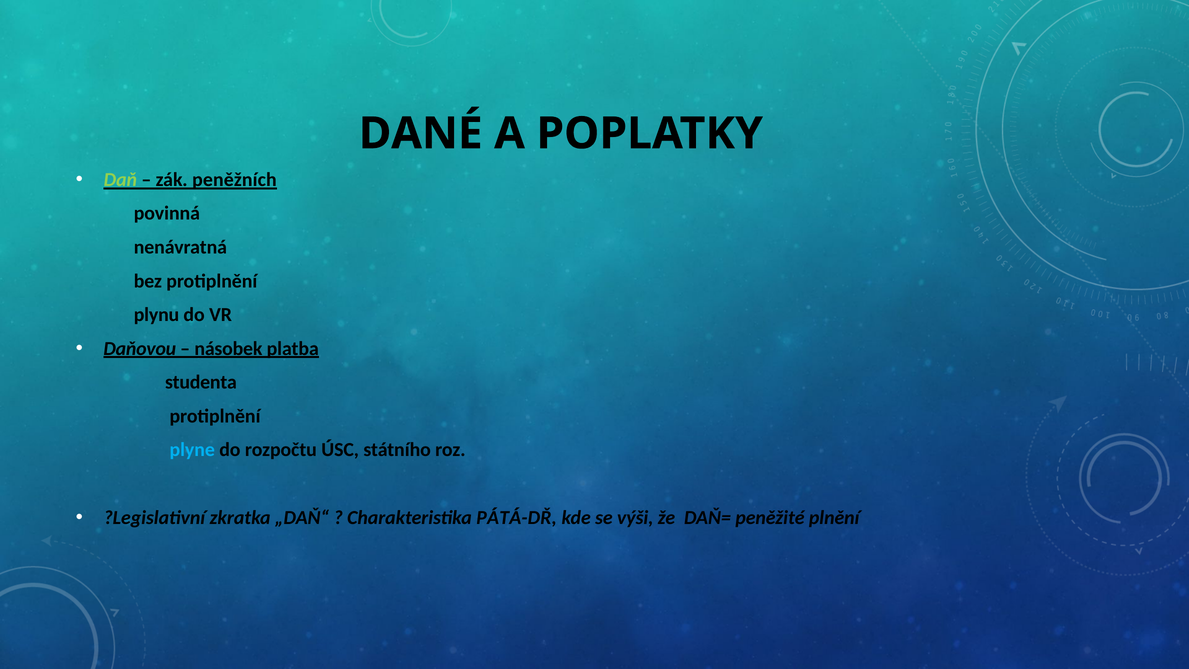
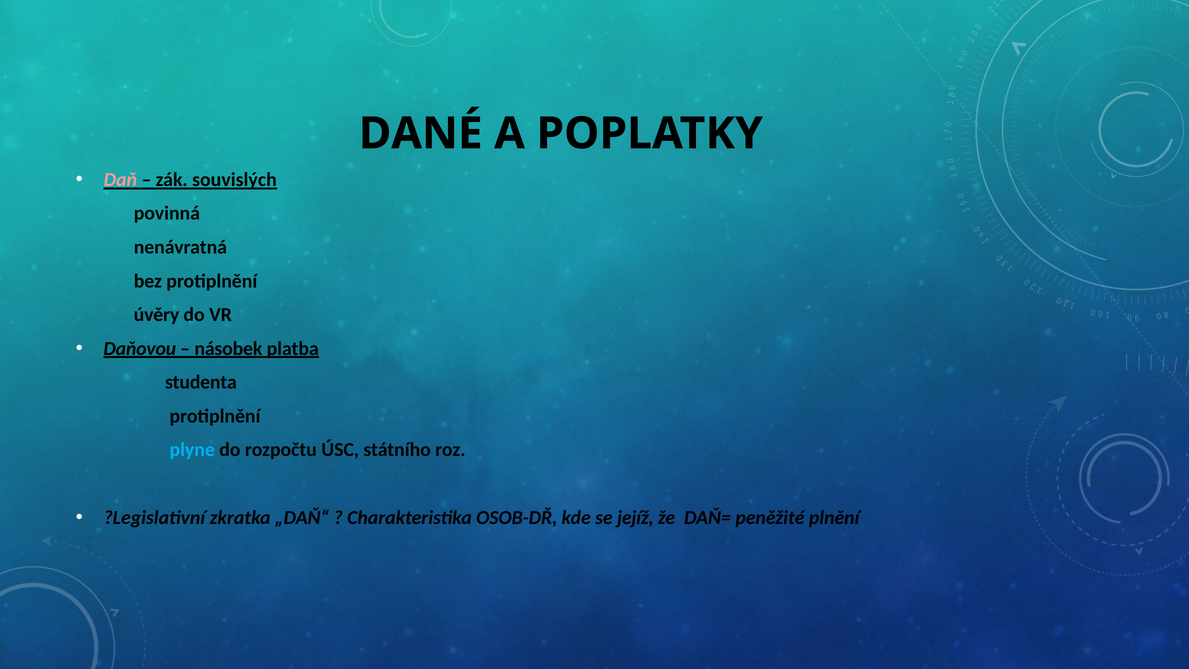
Daň colour: light green -> pink (120, 180)
peněžních: peněžních -> souvislých (234, 180)
plynu: plynu -> úvěry (157, 315)
PÁTÁ-DŘ: PÁTÁ-DŘ -> OSOB-DŘ (517, 517)
výši: výši -> jejíž (635, 517)
